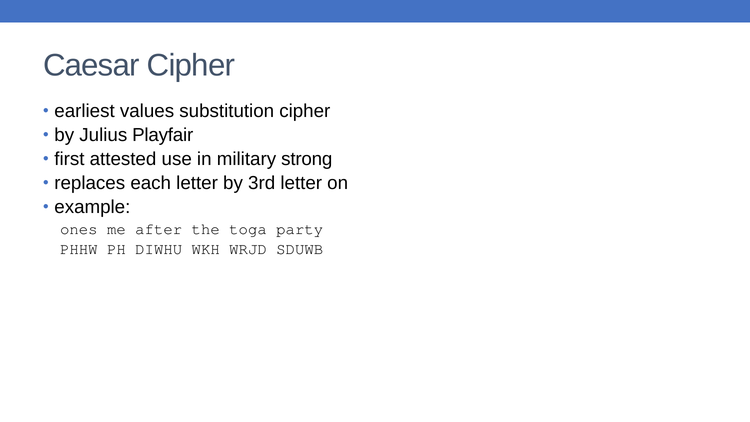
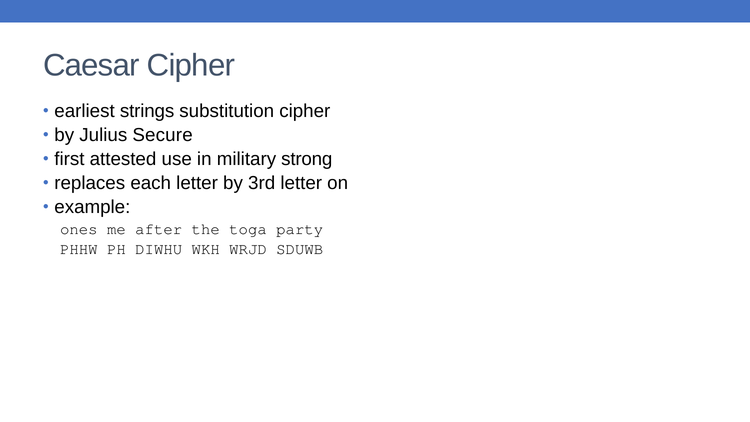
values: values -> strings (147, 111)
Playfair: Playfair -> Secure (163, 135)
